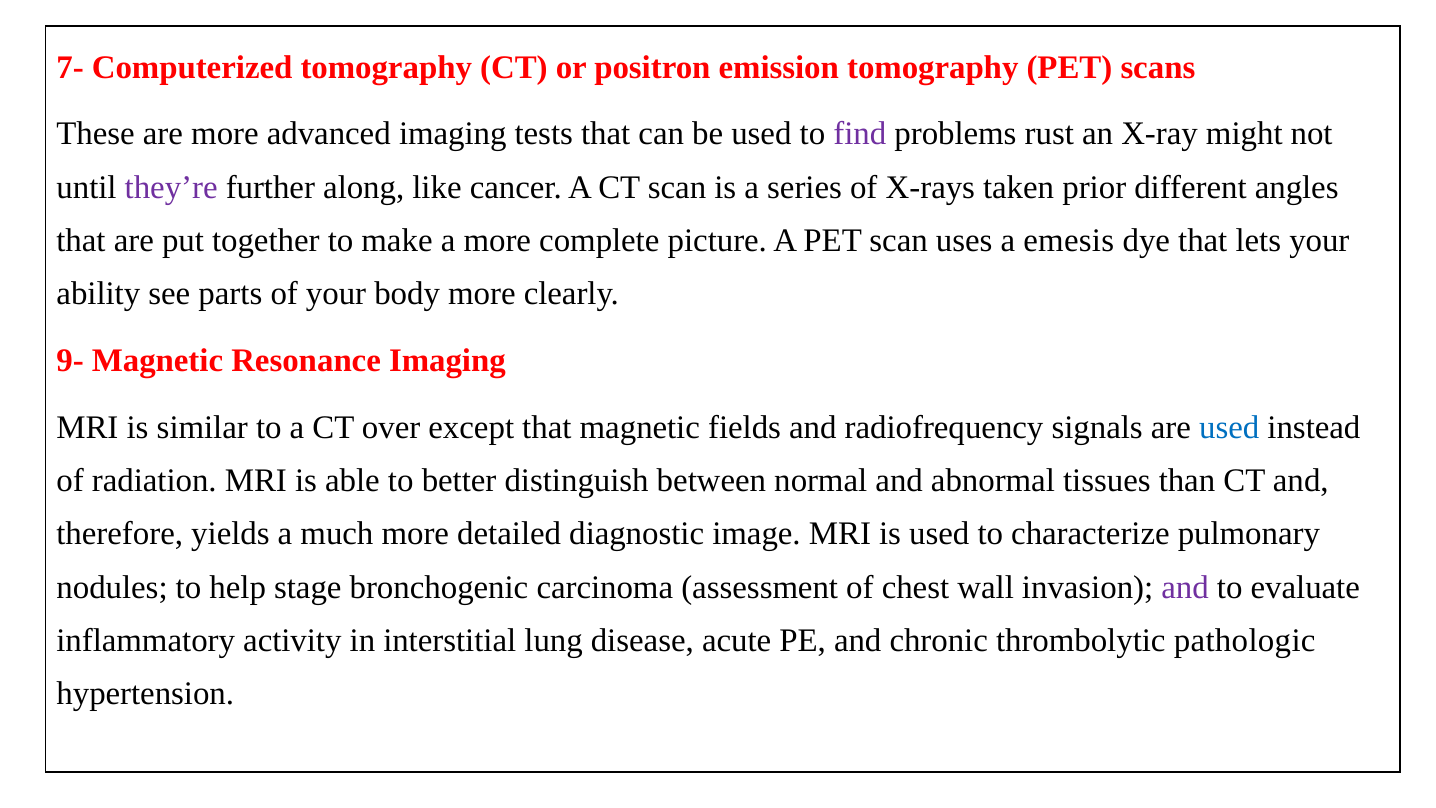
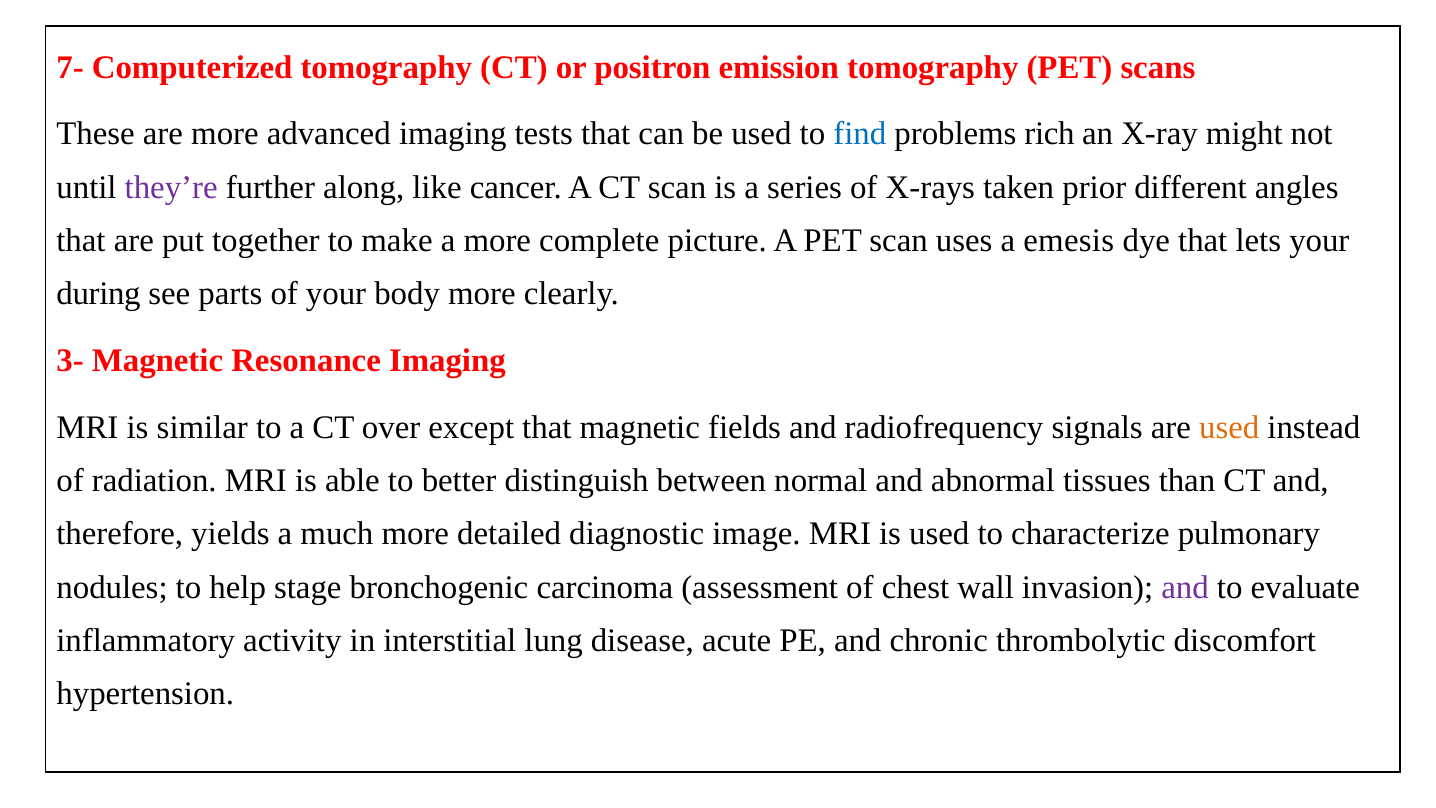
find colour: purple -> blue (860, 134)
rust: rust -> rich (1049, 134)
ability: ability -> during (99, 294)
9-: 9- -> 3- (70, 360)
used colour: blue -> orange (1229, 427)
pathologic: pathologic -> discomfort (1245, 640)
